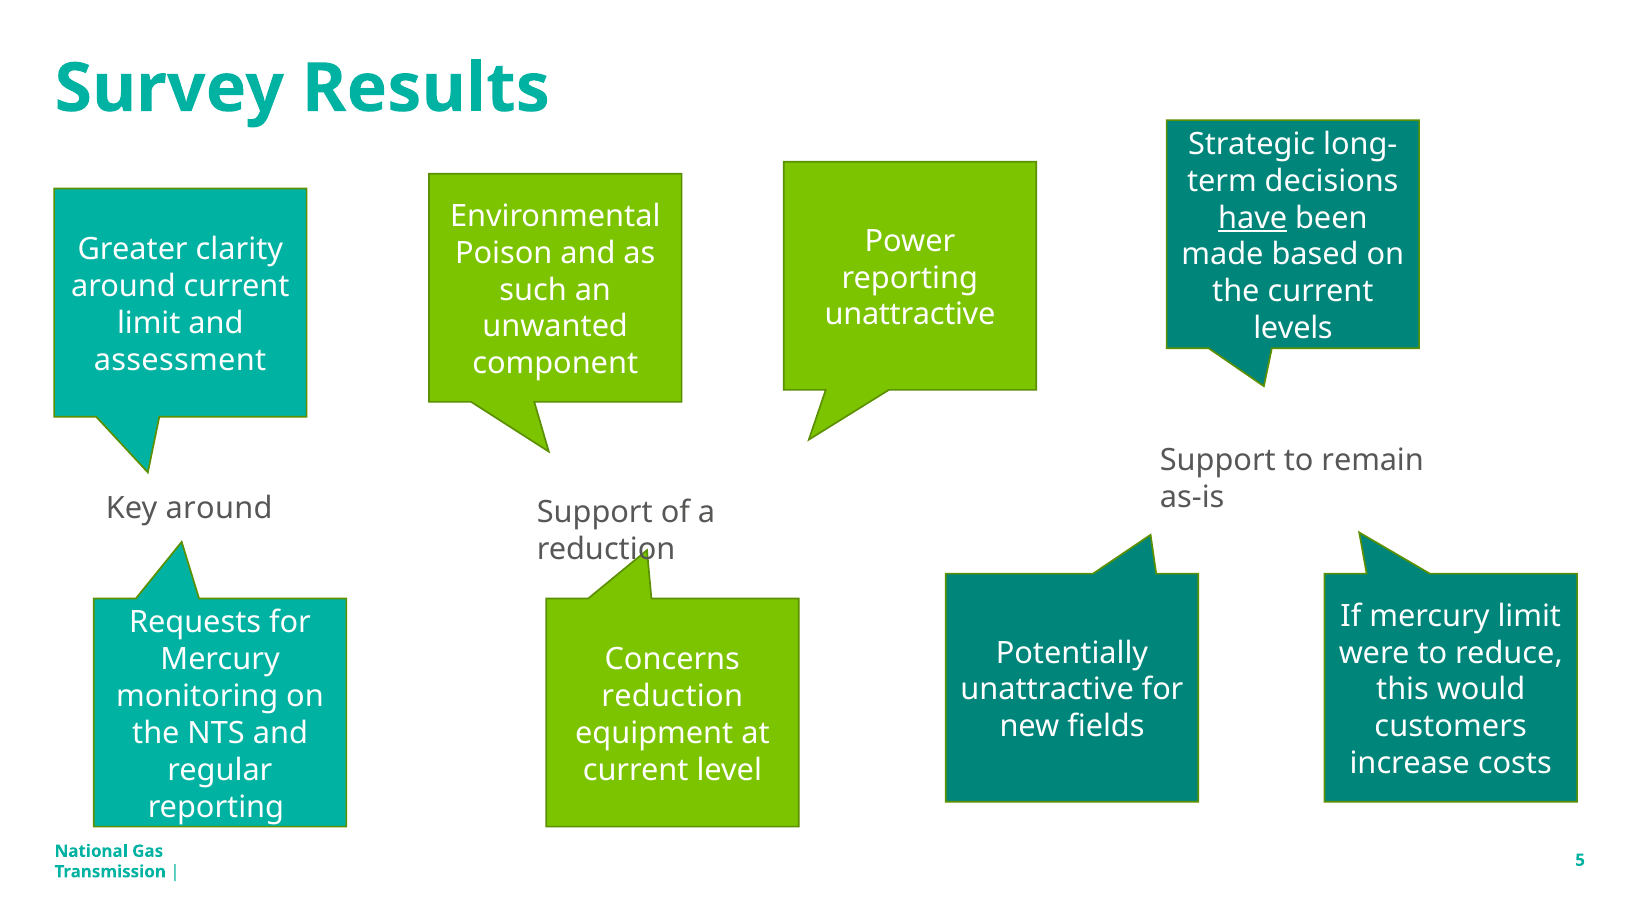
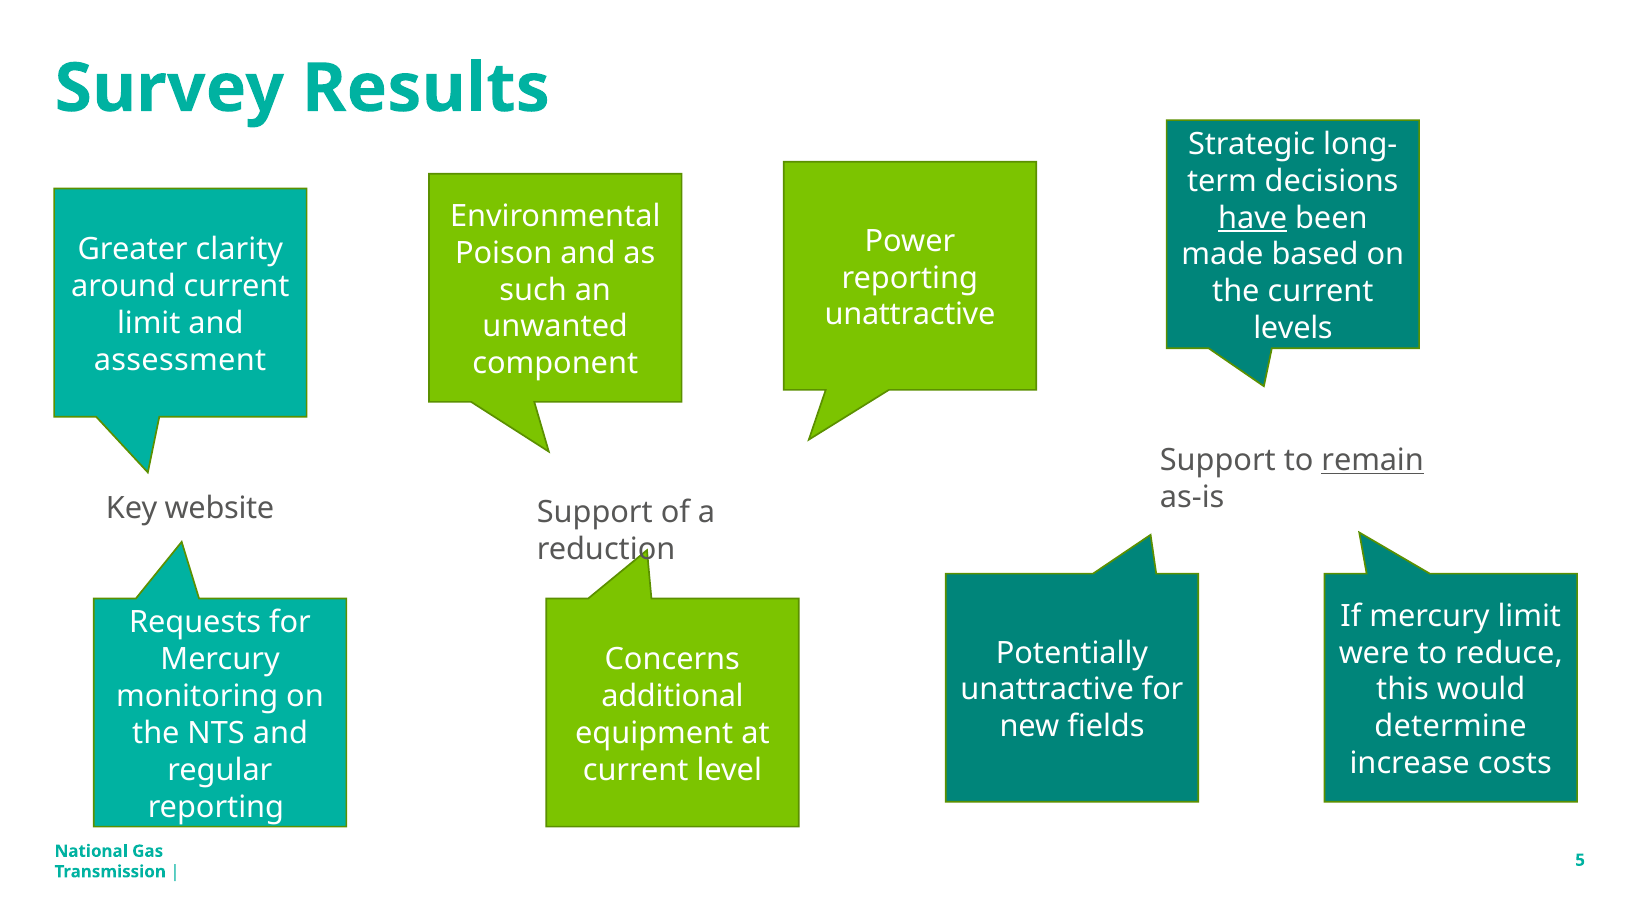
remain underline: none -> present (1373, 460)
Key around: around -> website (219, 509)
reduction: reduction -> additional (672, 696)
customers: customers -> determine (1451, 727)
